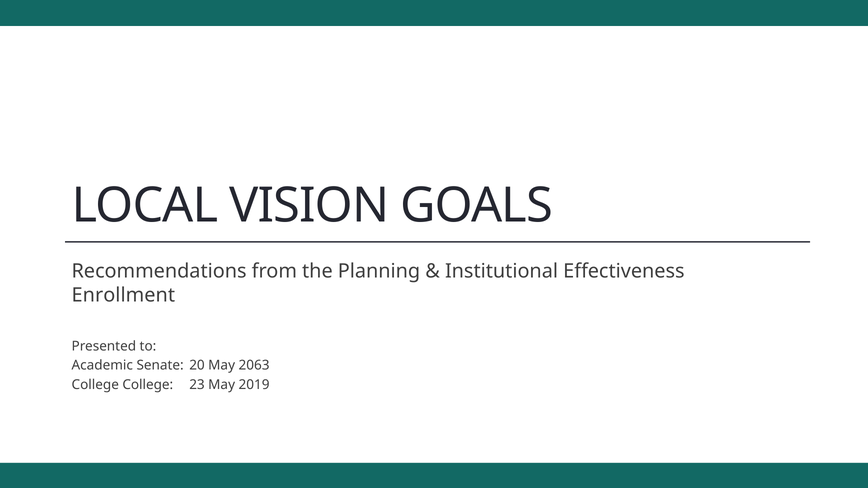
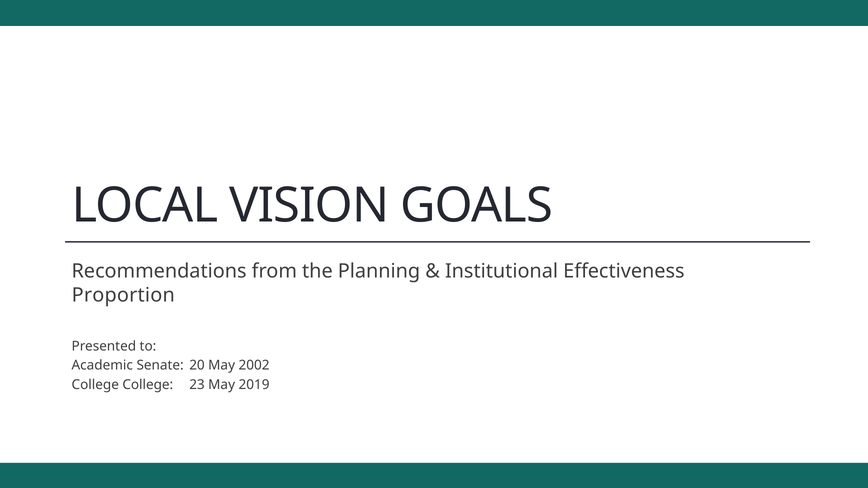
Enrollment: Enrollment -> Proportion (123, 295)
2063: 2063 -> 2002 (254, 366)
